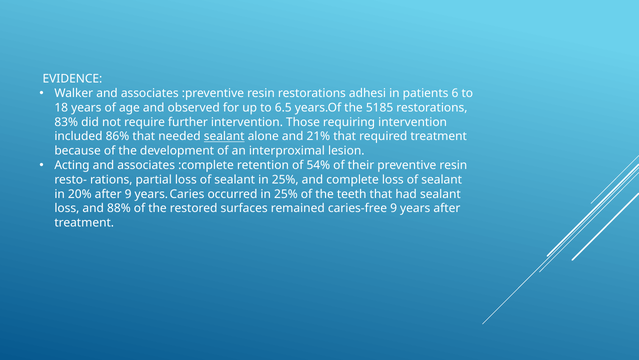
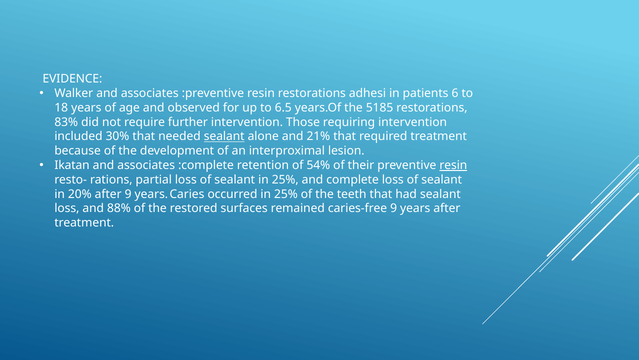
86%: 86% -> 30% (117, 136)
Acting: Acting -> Ikatan (72, 165)
resin underline: none -> present (453, 165)
